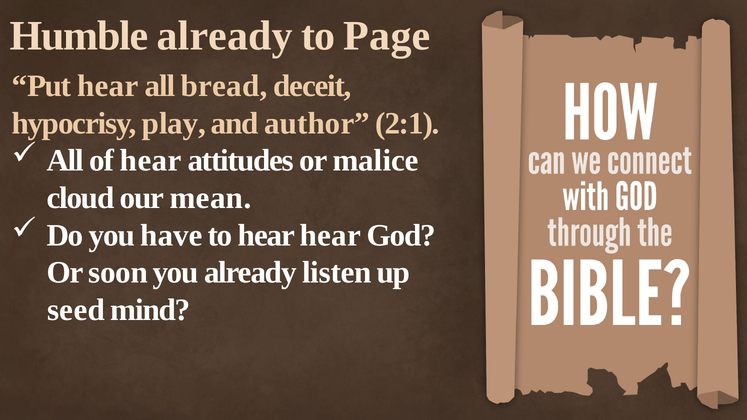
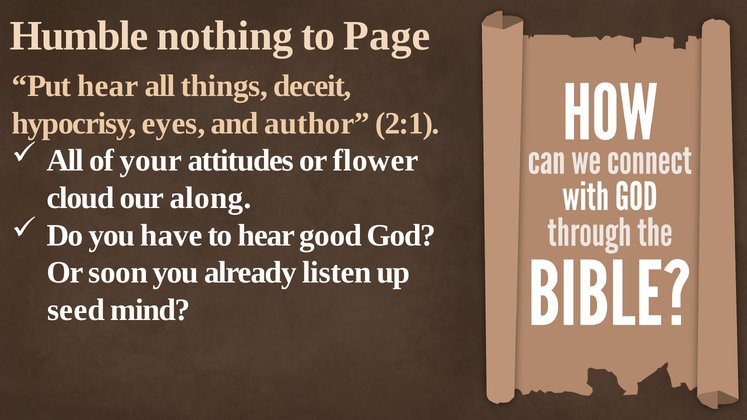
Humble already: already -> nothing (225, 36)
bread: bread -> things (224, 86)
play: play -> eyes (174, 123)
of hear: hear -> your (151, 161)
malice: malice -> flower (375, 161)
mean: mean -> along (210, 198)
hear hear: hear -> good (331, 235)
